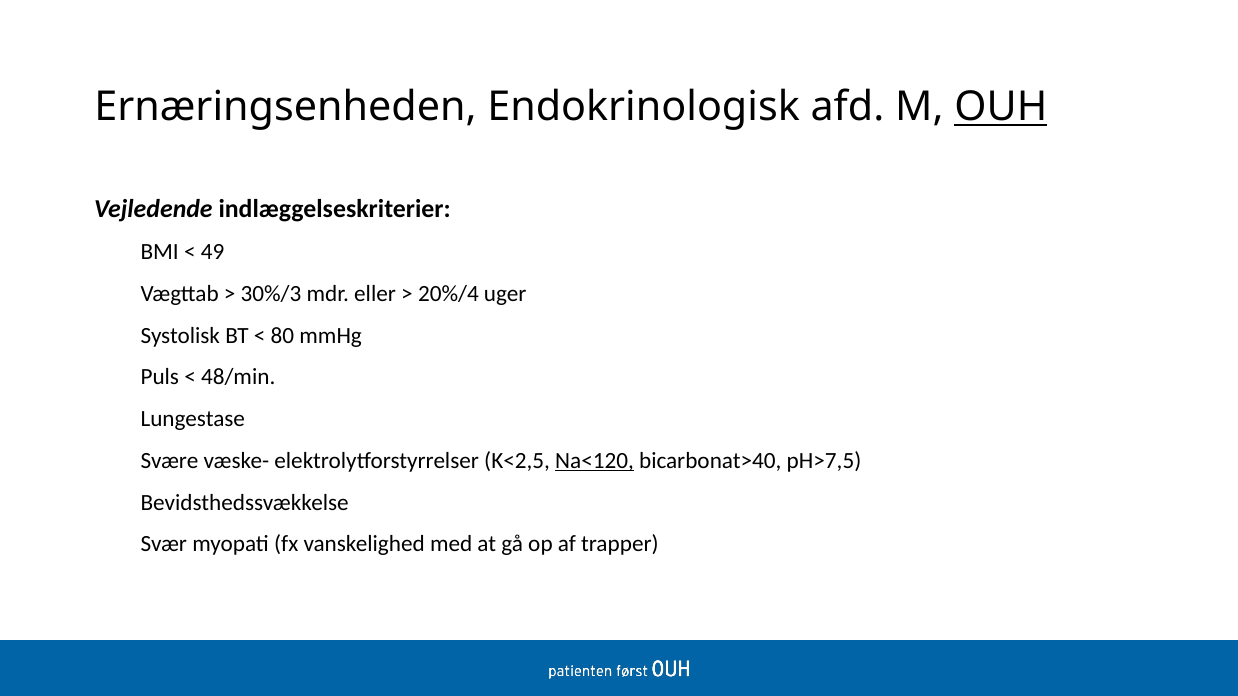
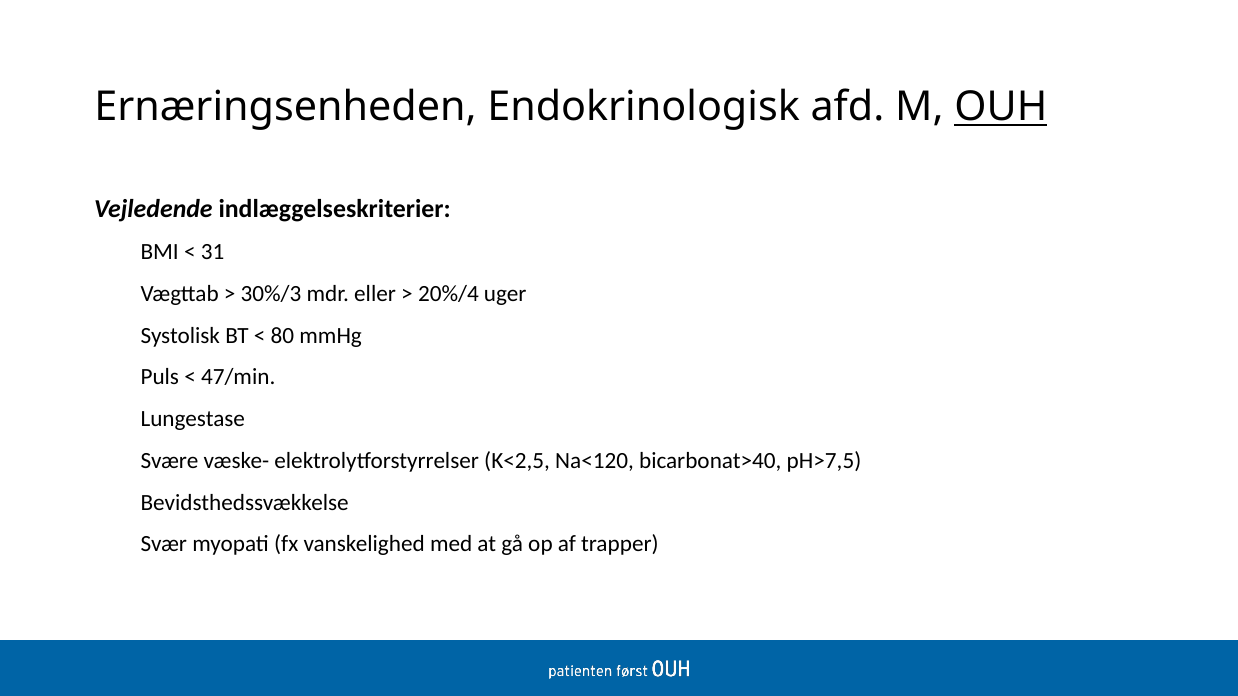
49: 49 -> 31 (213, 252)
48/min: 48/min -> 47/min (238, 377)
Na<120 underline: present -> none (595, 461)
